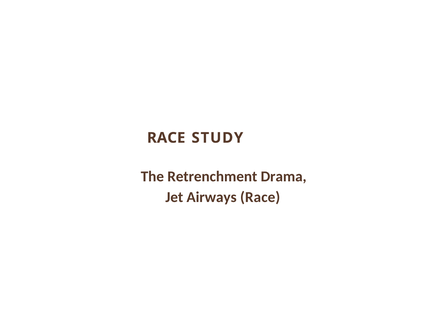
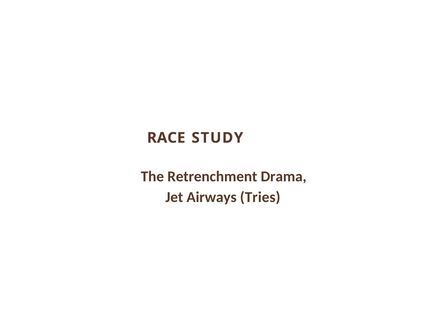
Airways Race: Race -> Tries (260, 197)
